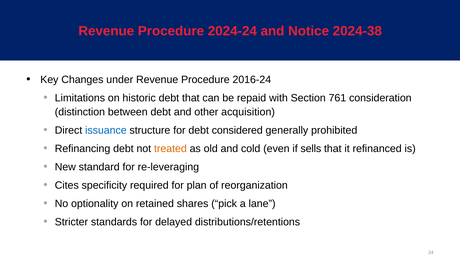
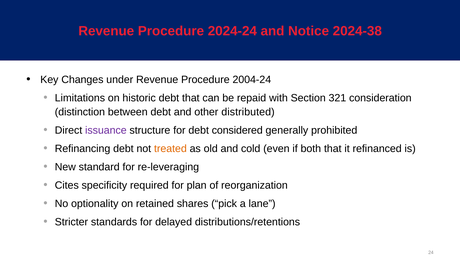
2016-24: 2016-24 -> 2004-24 (252, 80)
761: 761 -> 321 (337, 98)
acquisition: acquisition -> distributed (248, 112)
issuance colour: blue -> purple (106, 130)
sells: sells -> both (311, 148)
